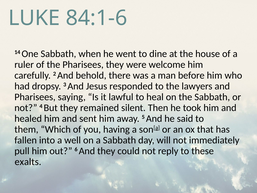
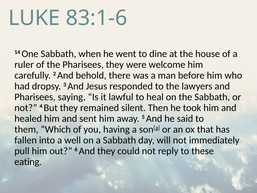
84:1-6: 84:1-6 -> 83:1-6 (96, 18)
exalts: exalts -> eating (28, 162)
